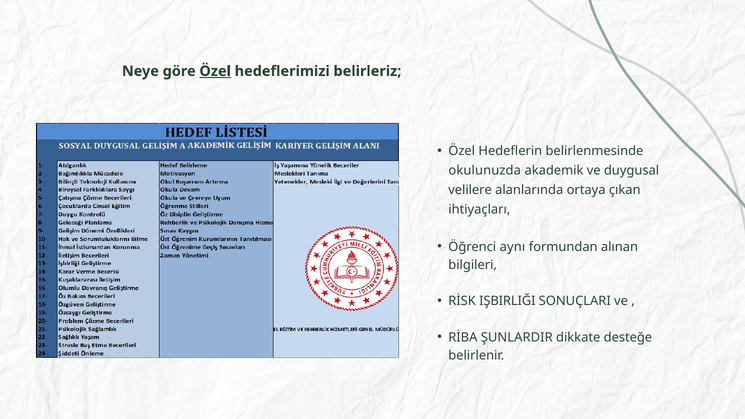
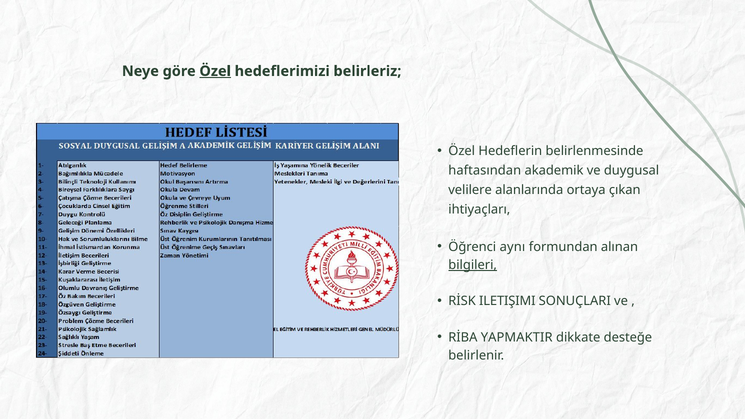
okulunuzda: okulunuzda -> haftasından (485, 171)
bilgileri underline: none -> present (473, 265)
IŞBIRLIĞI: IŞBIRLIĞI -> ILETIŞIMI (507, 301)
ŞUNLARDIR: ŞUNLARDIR -> YAPMAKTIR (517, 337)
